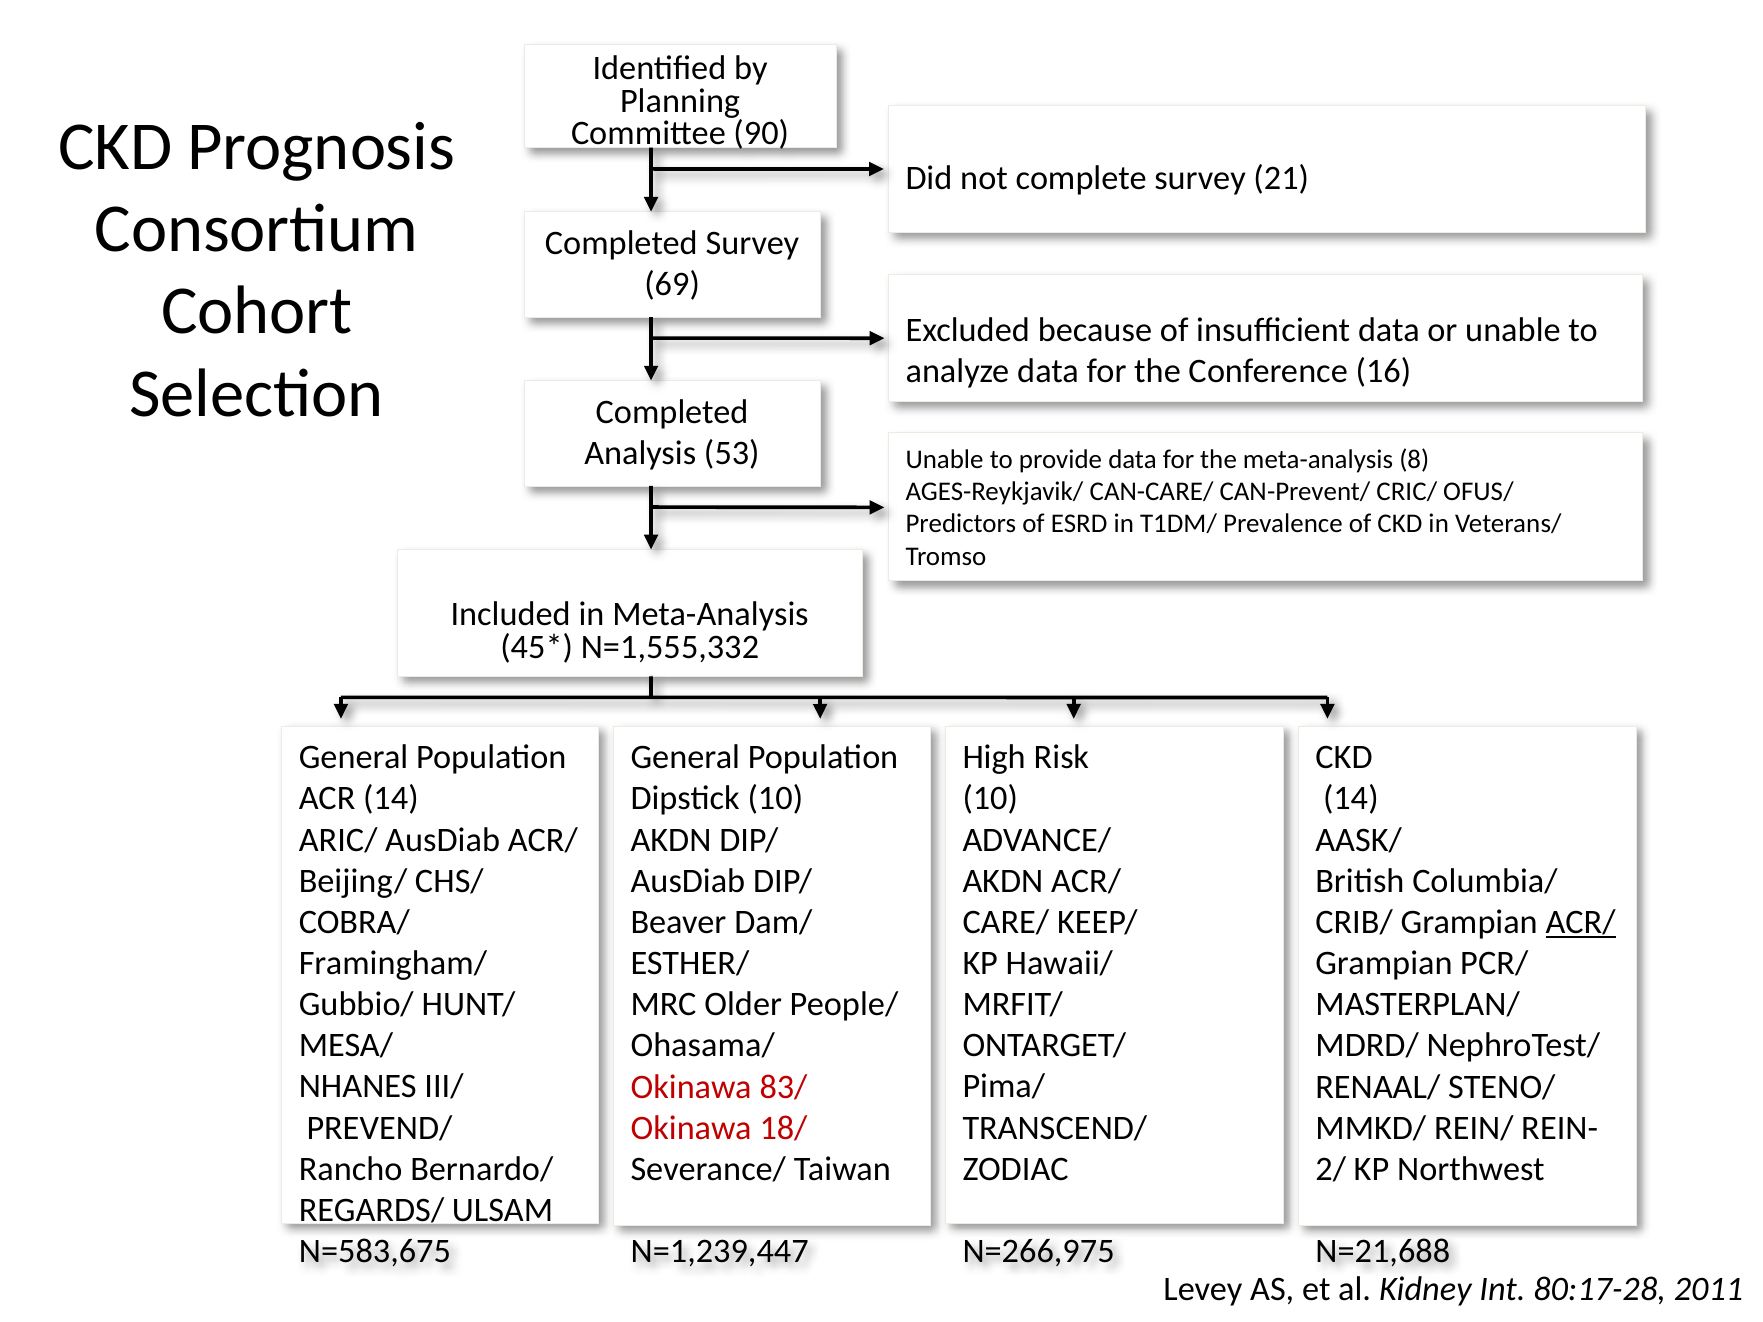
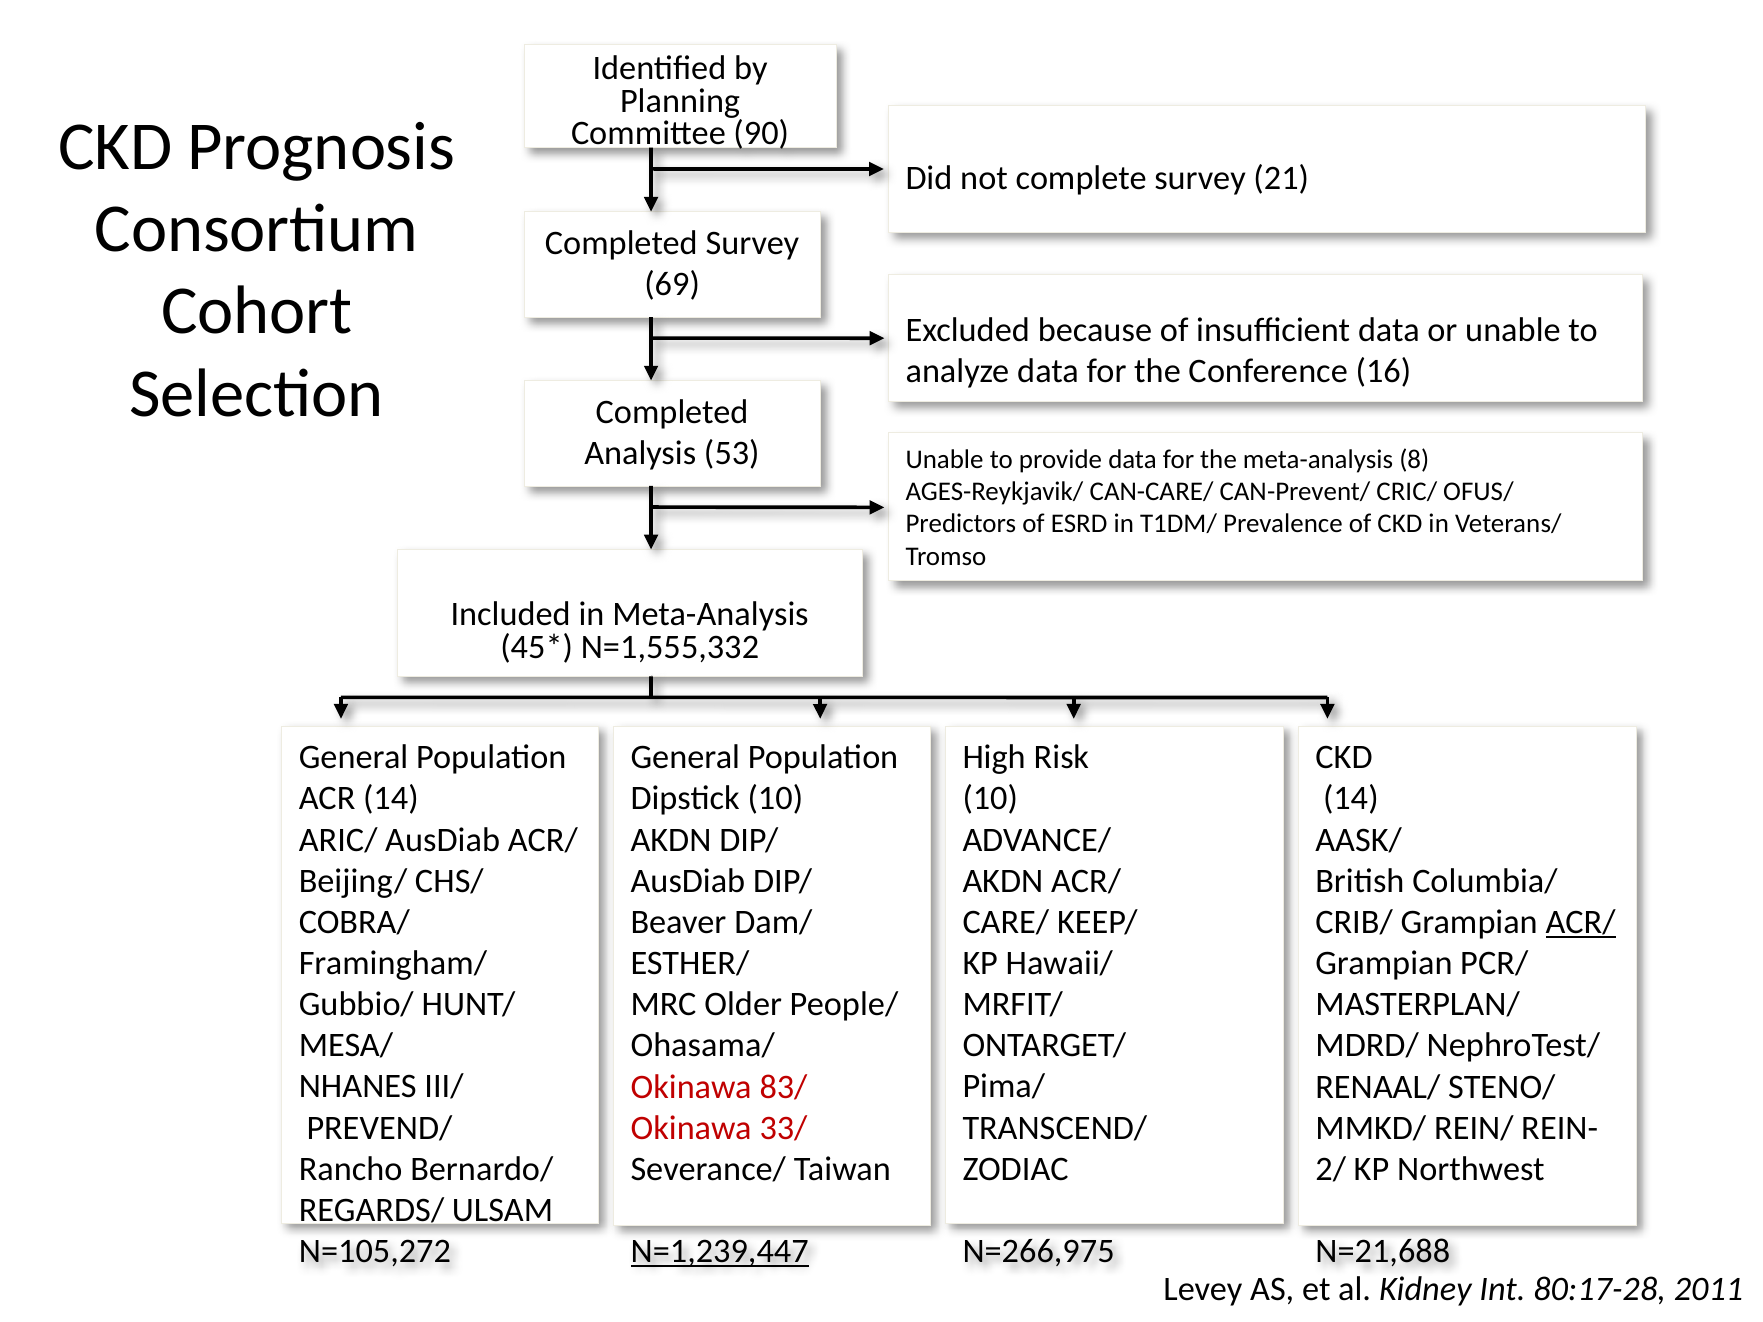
18/: 18/ -> 33/ (784, 1128)
N=583,675: N=583,675 -> N=105,272 (375, 1252)
N=1,239,447 underline: none -> present (720, 1252)
